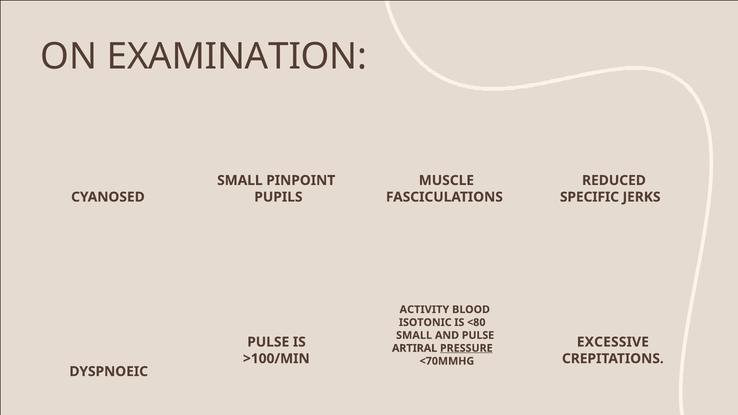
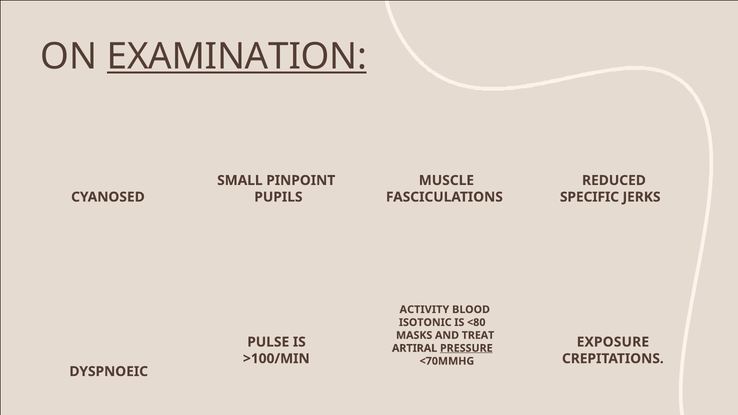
EXAMINATION underline: none -> present (237, 57)
SMALL: SMALL -> MASKS (414, 335)
AND PULSE: PULSE -> TREAT (478, 335)
EXCESSIVE: EXCESSIVE -> EXPOSURE (613, 342)
